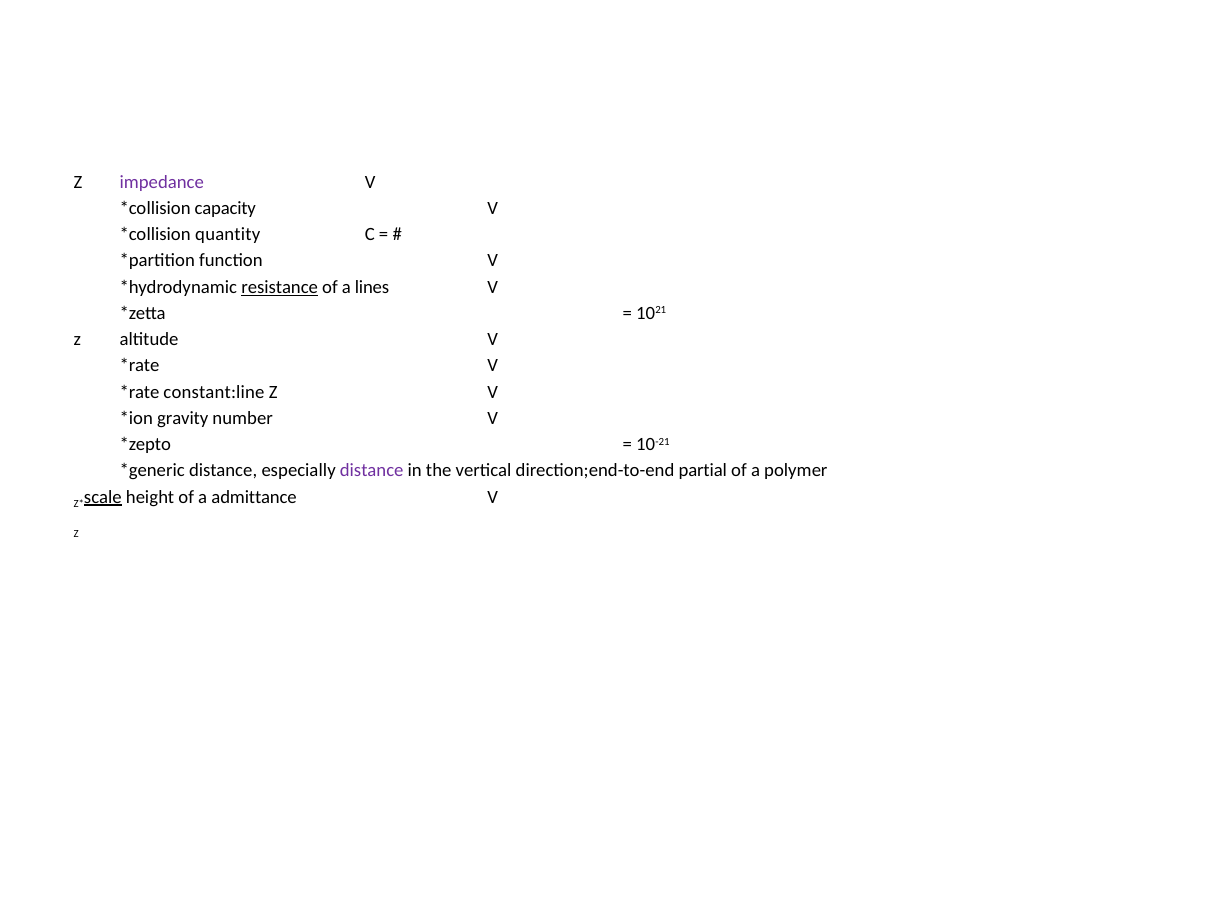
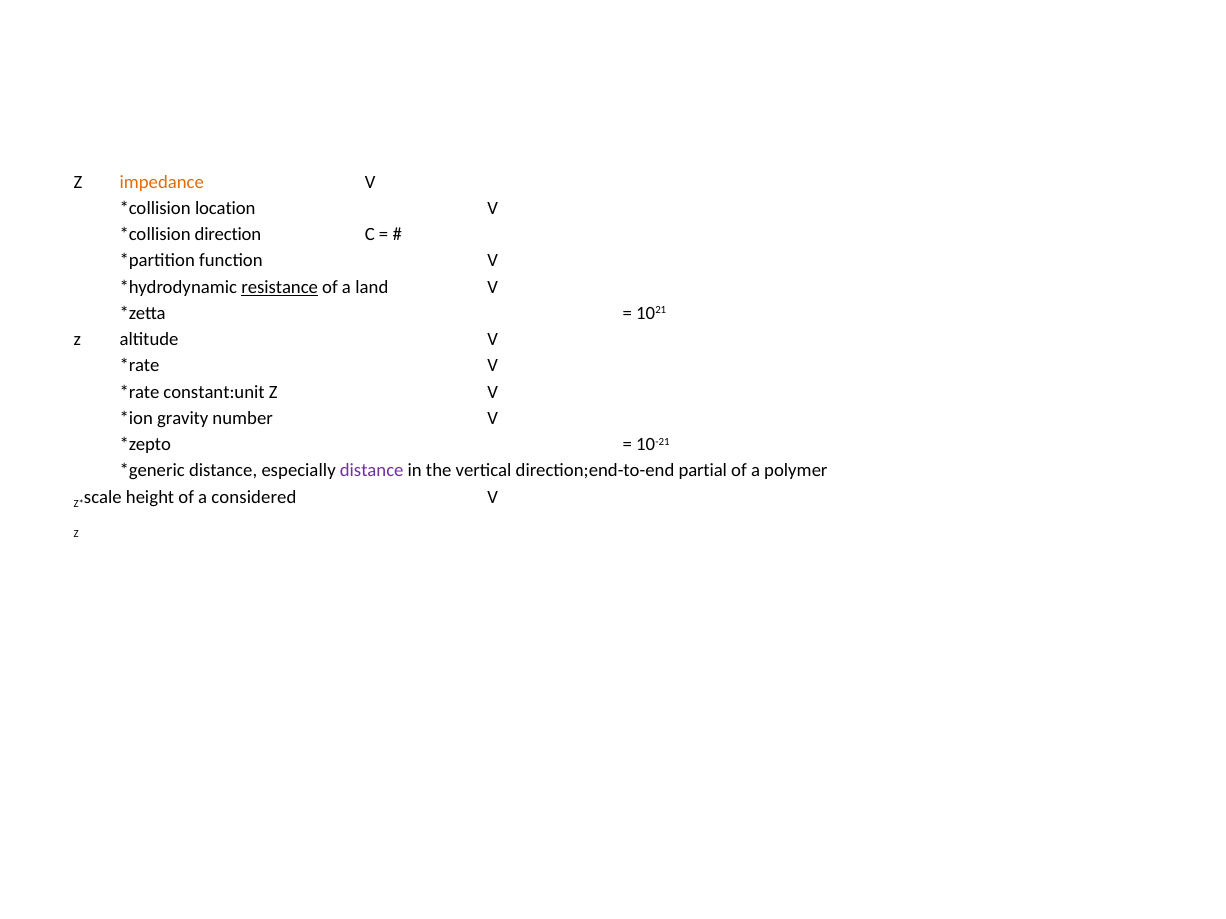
impedance colour: purple -> orange (162, 182)
capacity: capacity -> location (225, 208)
quantity: quantity -> direction (228, 235)
lines: lines -> land (372, 287)
constant:line: constant:line -> constant:unit (214, 392)
scale underline: present -> none (103, 497)
admittance: admittance -> considered (254, 497)
